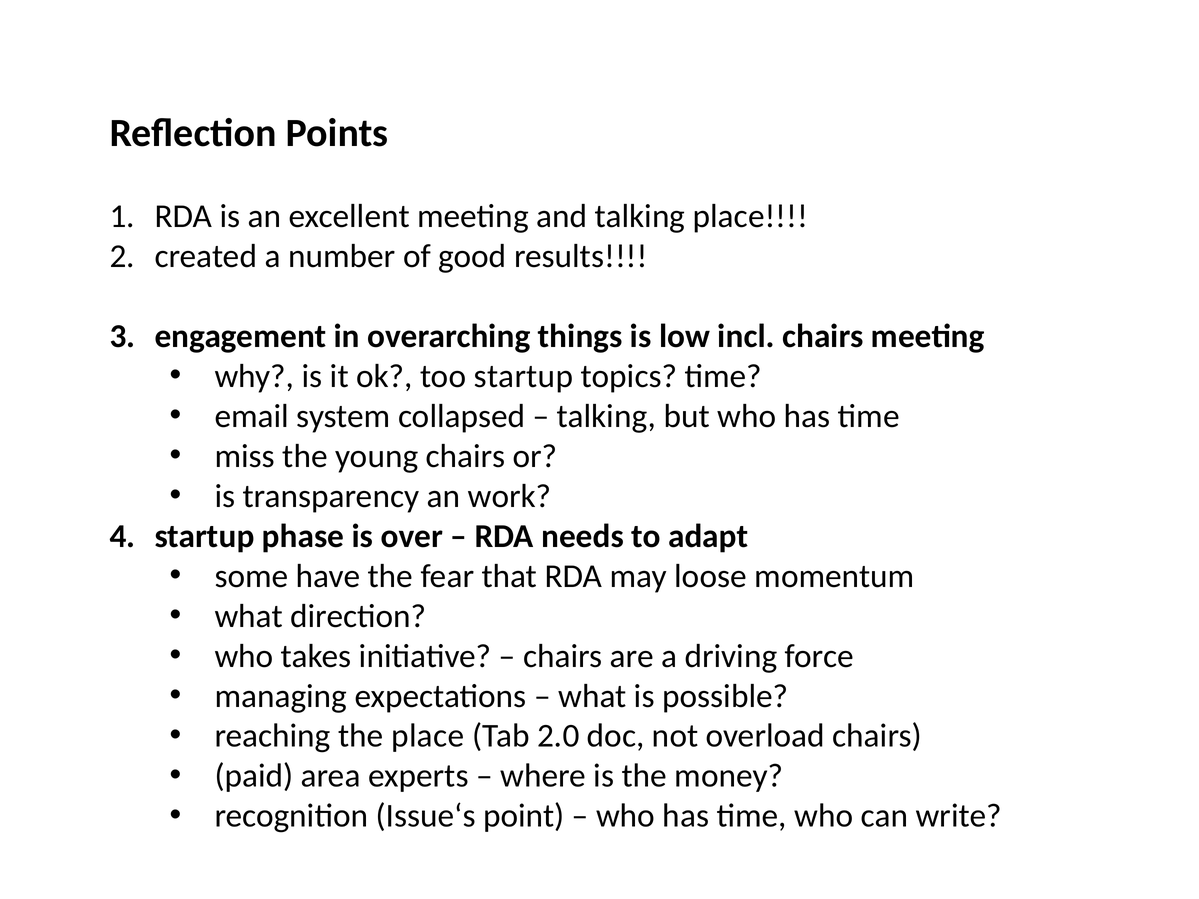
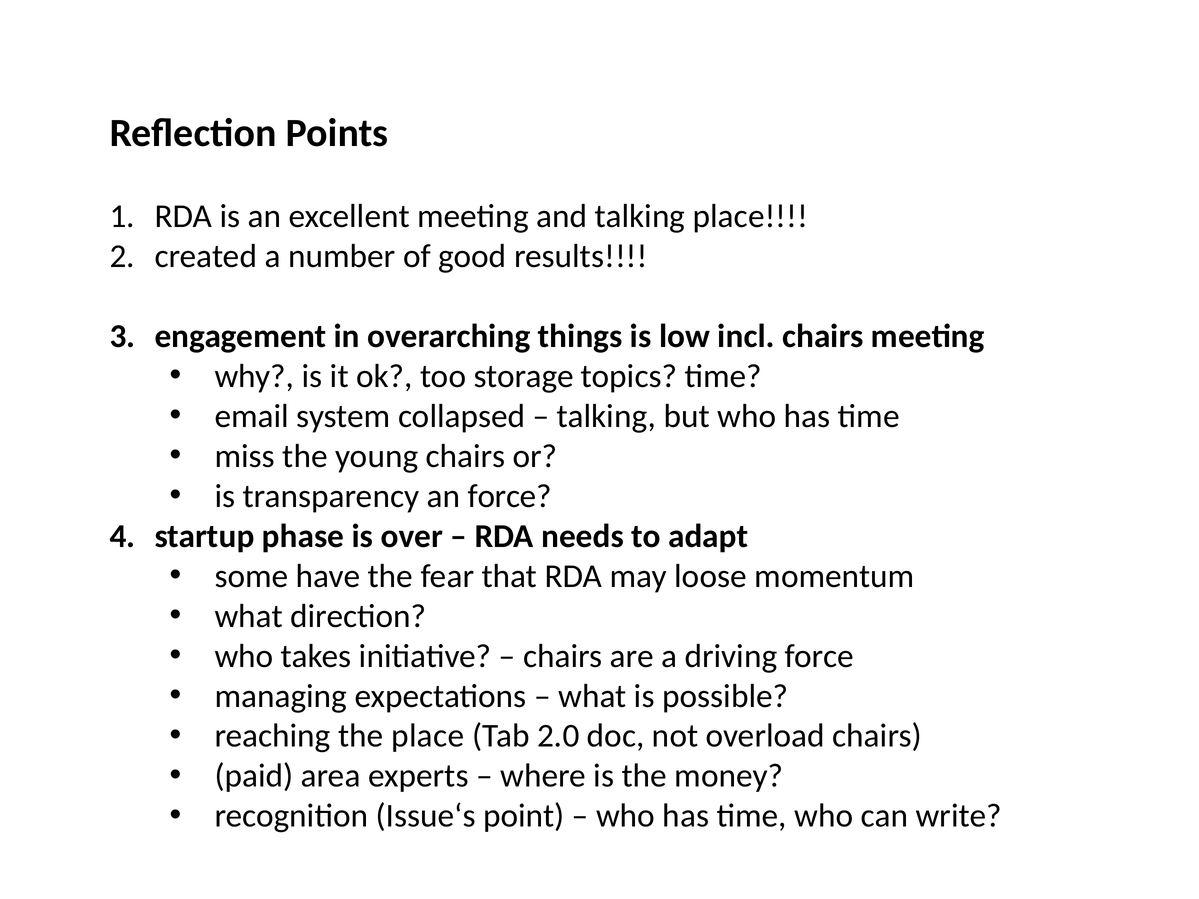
too startup: startup -> storage (524, 376)
an work: work -> force (510, 496)
